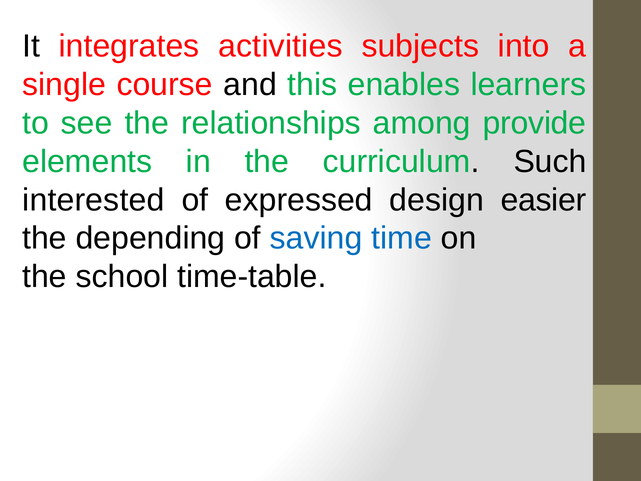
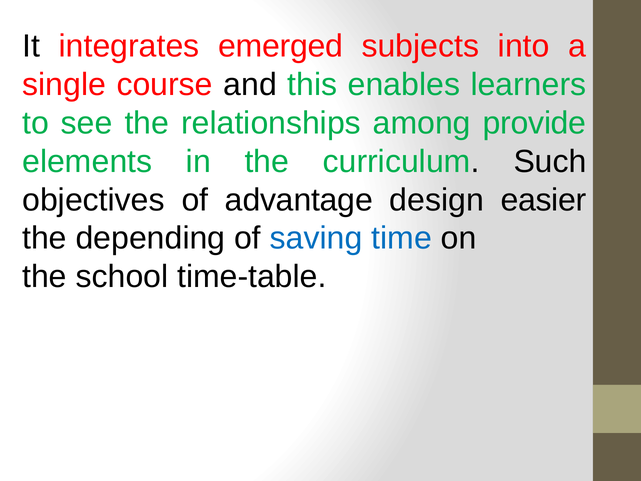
activities: activities -> emerged (281, 46)
interested: interested -> objectives (94, 200)
expressed: expressed -> advantage (299, 200)
